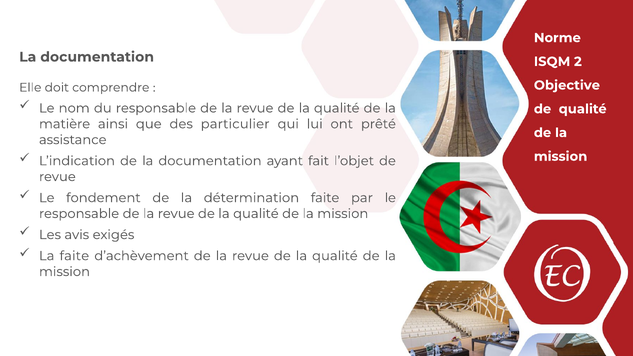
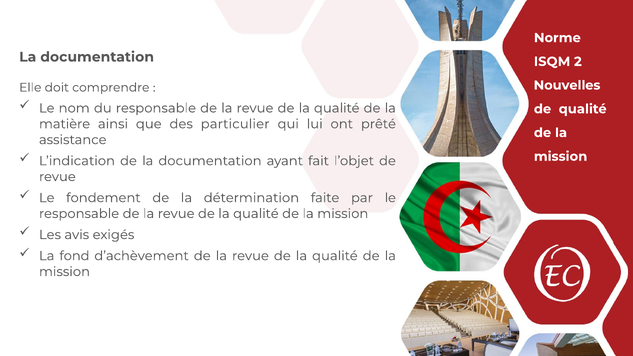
Objective: Objective -> Nouvelles (567, 85)
La faite: faite -> fond (74, 256)
